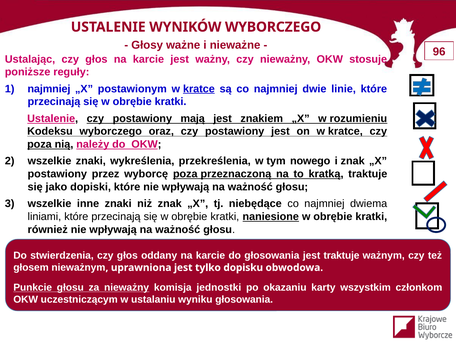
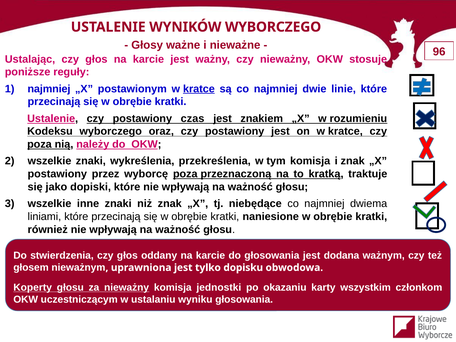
mają: mają -> czas (193, 118)
tym nowego: nowego -> komisja (310, 161)
naniesione underline: present -> none (271, 217)
jest traktuje: traktuje -> dodana (342, 255)
Punkcie: Punkcie -> Koperty (33, 287)
